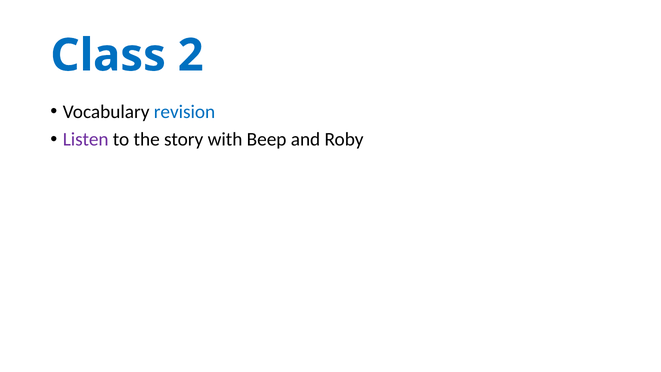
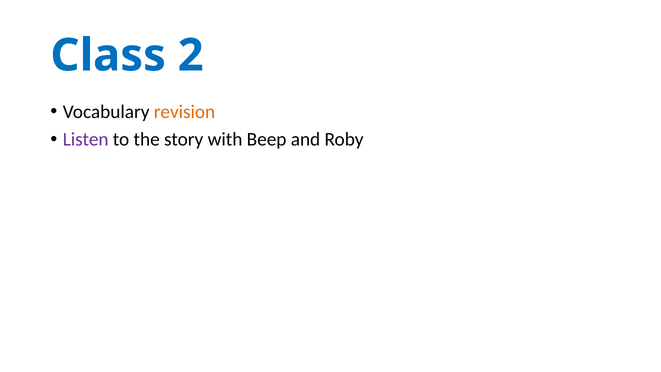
revision colour: blue -> orange (185, 112)
